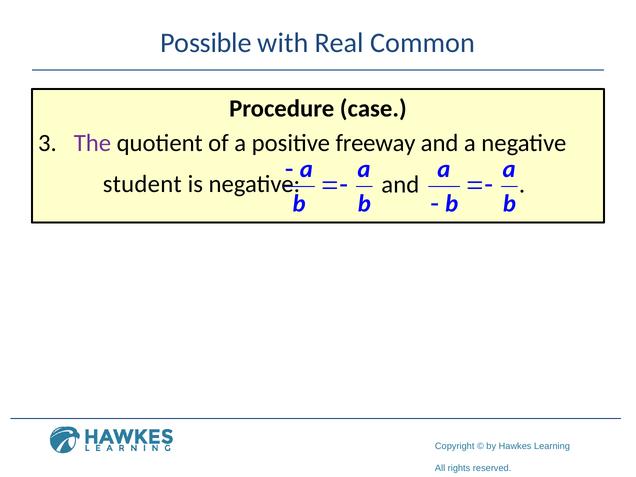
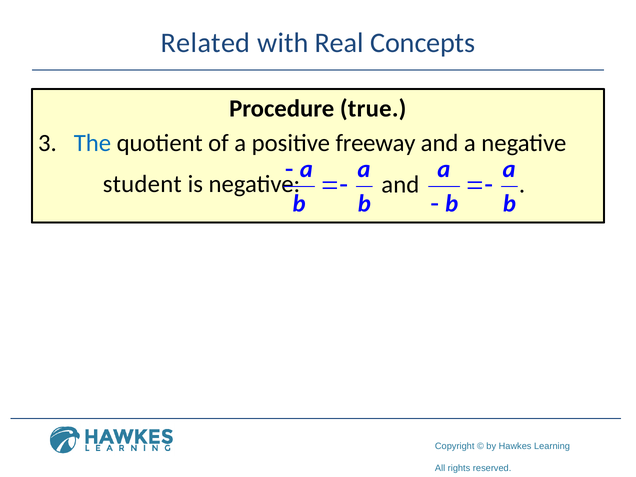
Possible: Possible -> Related (206, 43)
Common: Common -> Concepts (423, 43)
case: case -> true (373, 109)
The colour: purple -> blue (92, 143)
